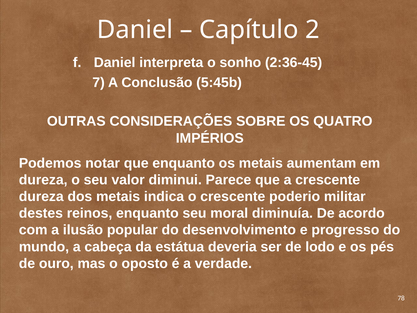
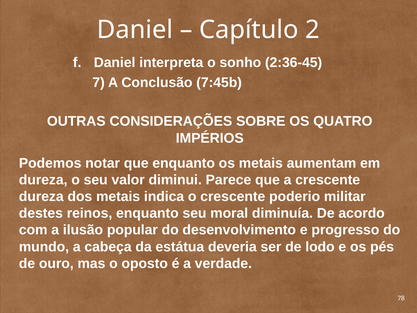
5:45b: 5:45b -> 7:45b (219, 82)
